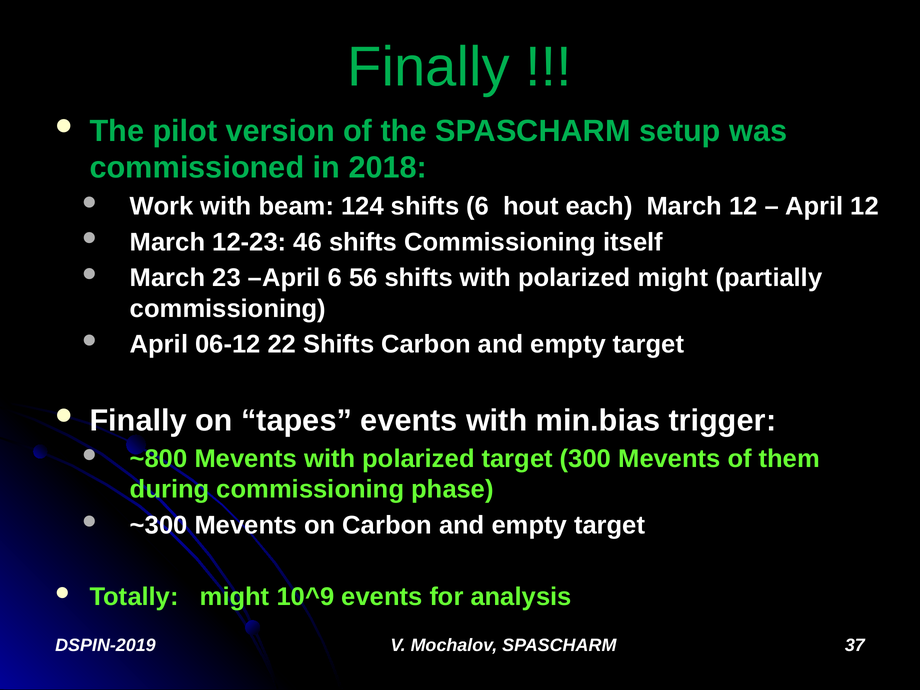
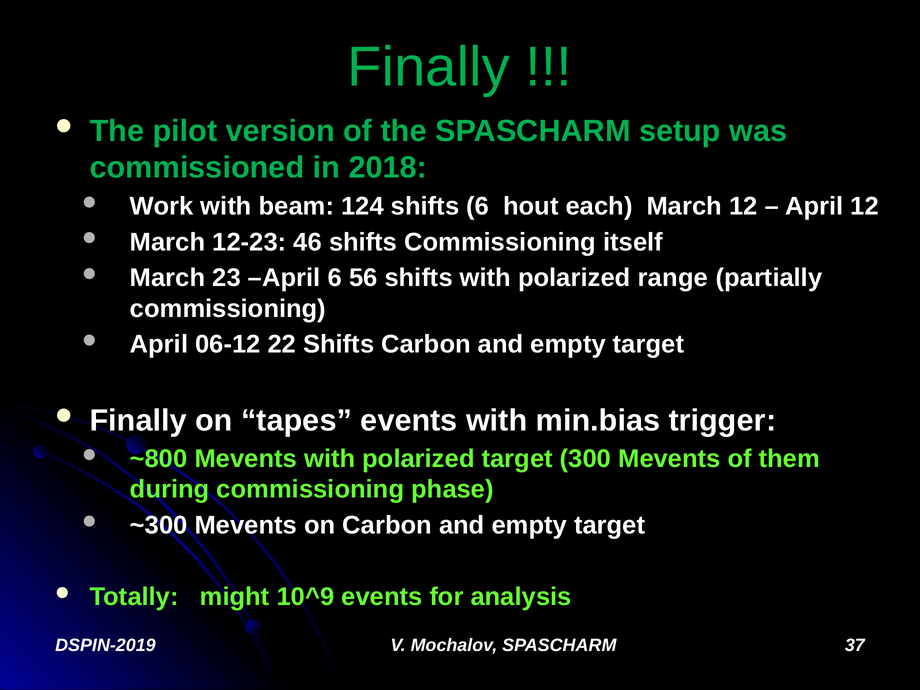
polarized might: might -> range (673, 278)
